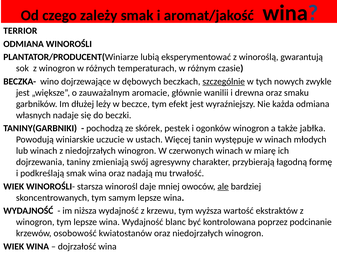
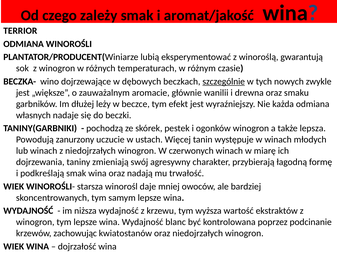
jabłka: jabłka -> lepsza (313, 128)
winiarskie: winiarskie -> zanurzony (75, 139)
ale underline: present -> none (223, 186)
osobowość: osobowość -> zachowując (75, 233)
